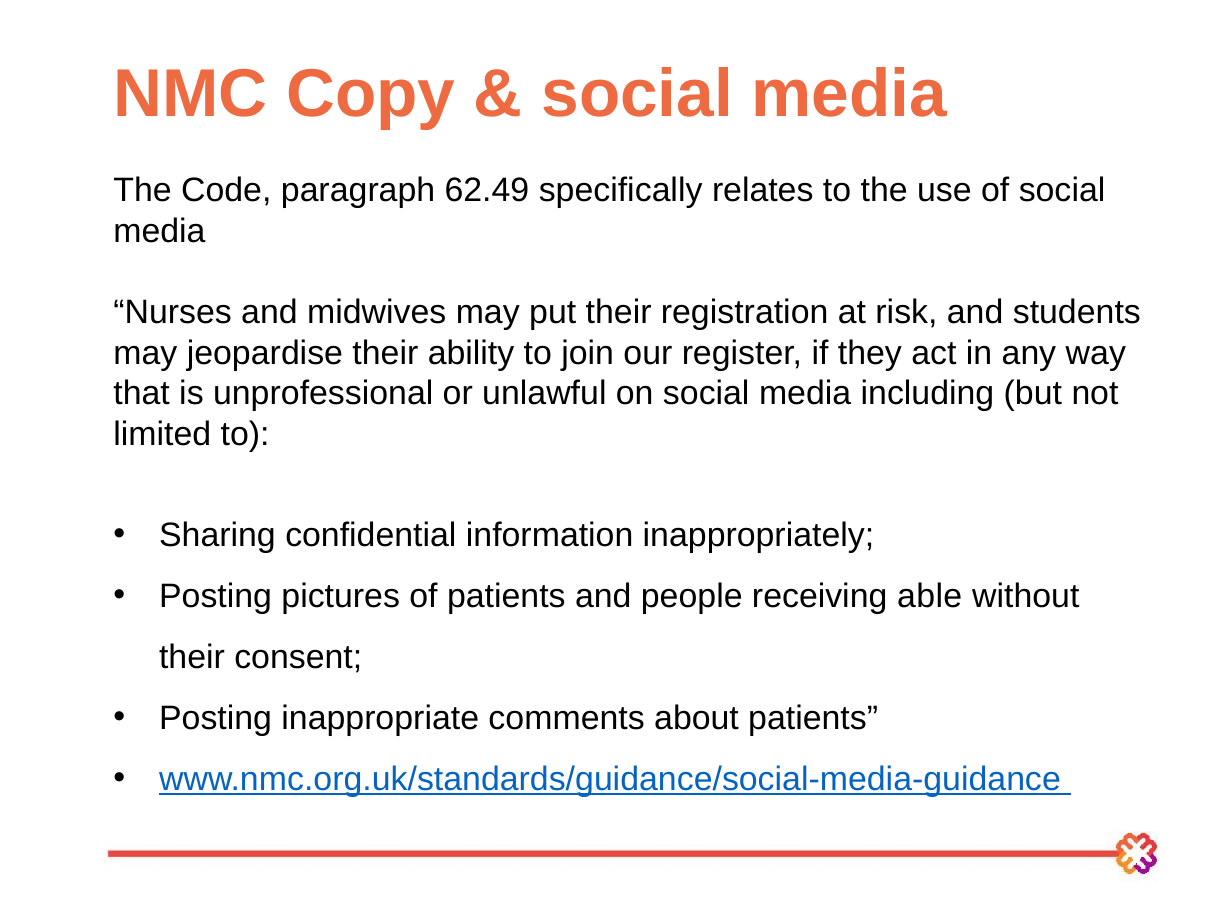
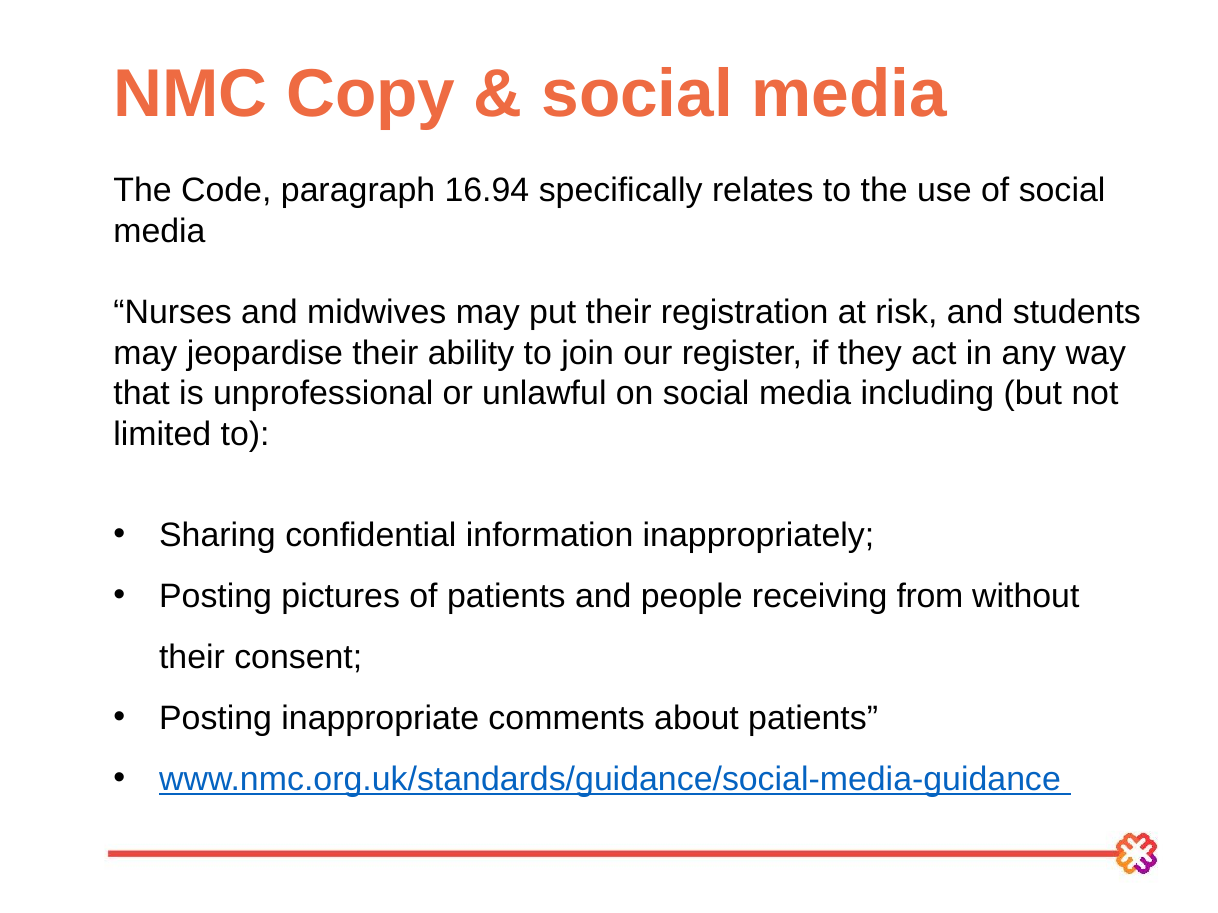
62.49: 62.49 -> 16.94 (487, 191)
able: able -> from (930, 597)
